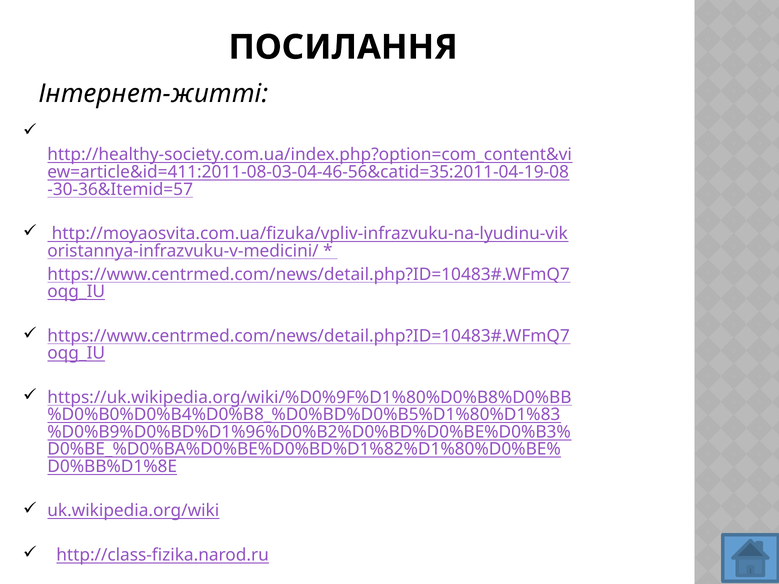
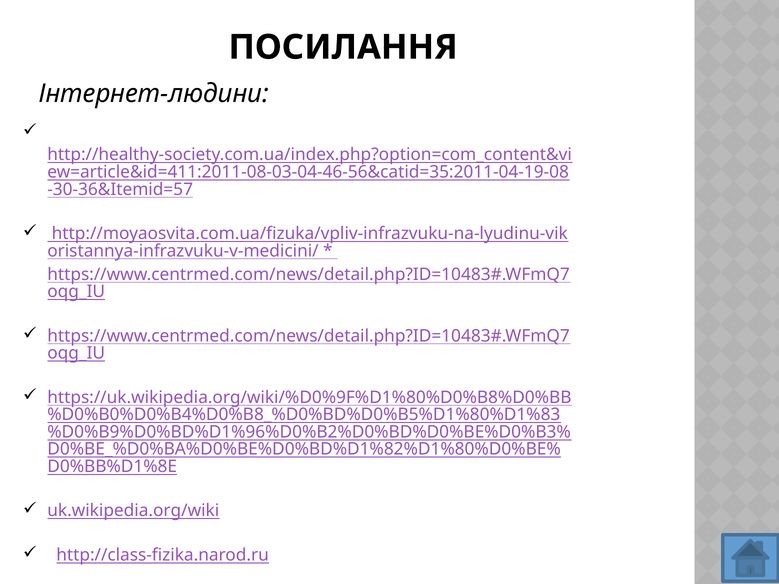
Інтернет-житті: Інтернет-житті -> Інтернет-людини (154, 94)
